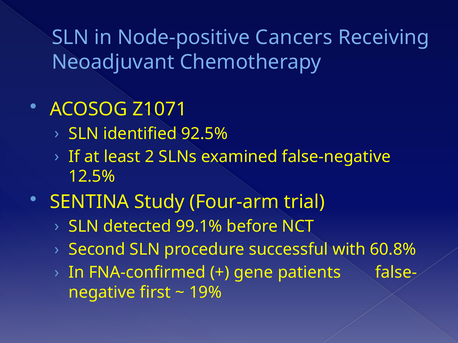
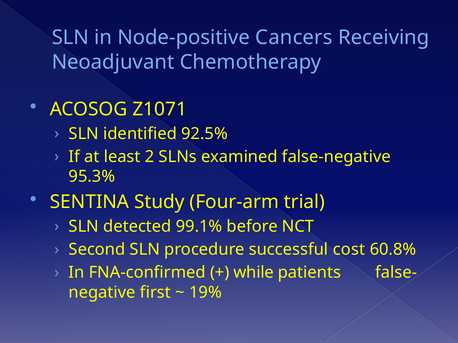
12.5%: 12.5% -> 95.3% (92, 177)
with: with -> cost (349, 250)
gene: gene -> while (254, 273)
